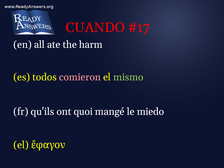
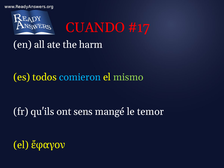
comieron colour: pink -> light blue (80, 77)
quoi: quoi -> sens (83, 112)
miedo: miedo -> temor (150, 112)
